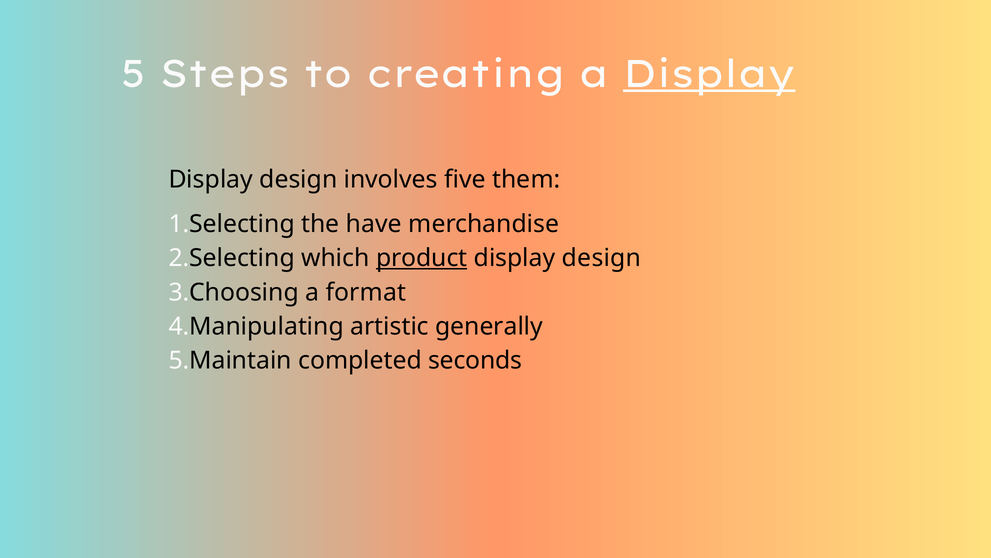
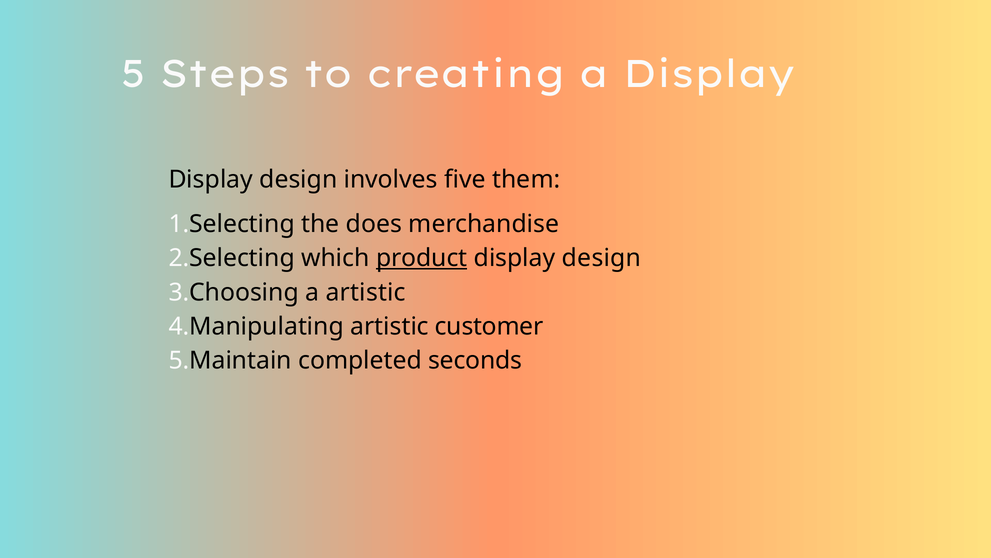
Display underline: present -> none (709, 74)
have: have -> does (374, 224)
a format: format -> artistic (366, 292)
generally: generally -> customer (489, 326)
